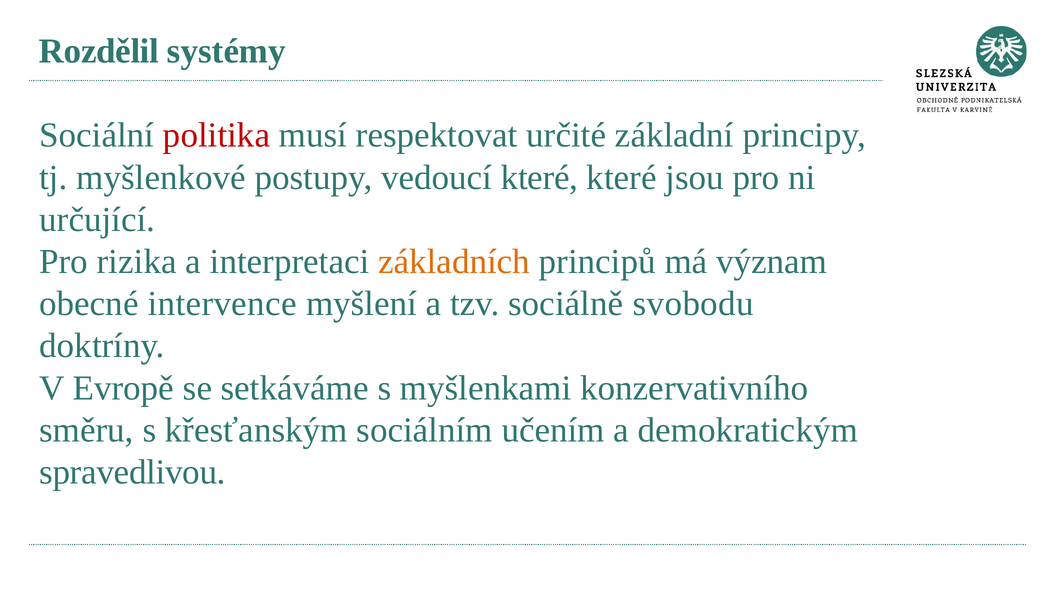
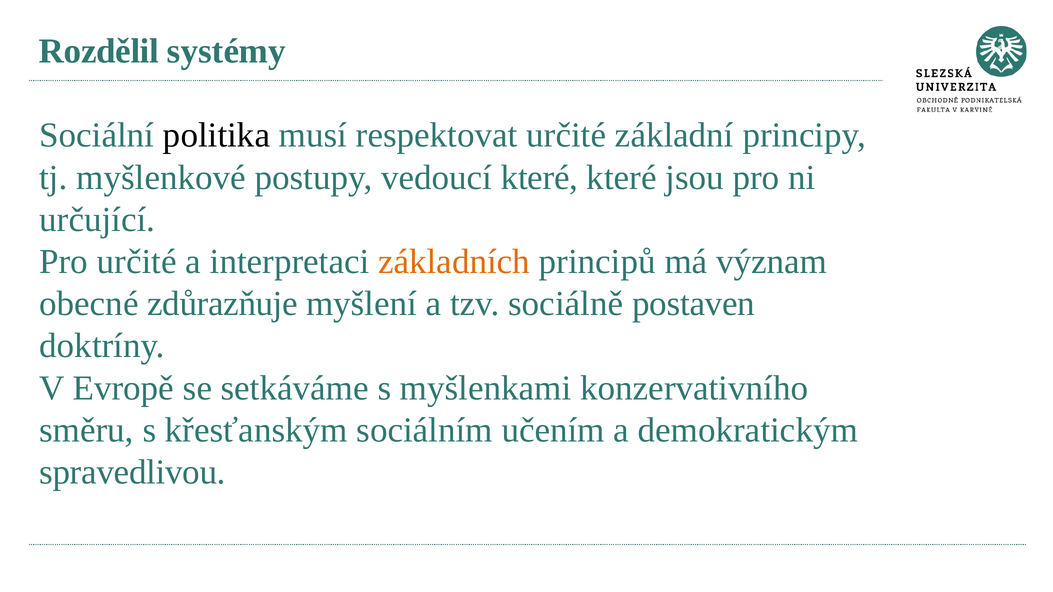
politika colour: red -> black (217, 135)
Pro rizika: rizika -> určité (137, 262)
intervence: intervence -> zdůrazňuje (222, 304)
svobodu: svobodu -> postaven (694, 304)
